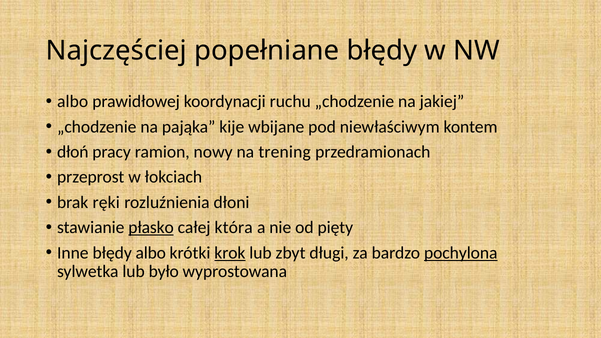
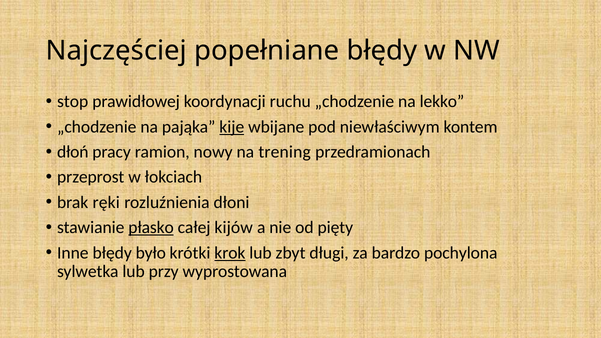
albo: albo -> stop (73, 102)
jakiej: jakiej -> lekko (442, 102)
kije underline: none -> present (232, 127)
która: która -> kijów (234, 228)
błędy albo: albo -> było (151, 253)
pochylona underline: present -> none (461, 253)
było: było -> przy (164, 272)
